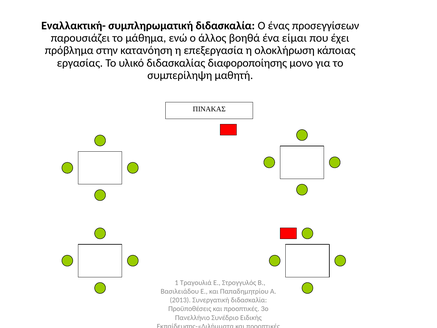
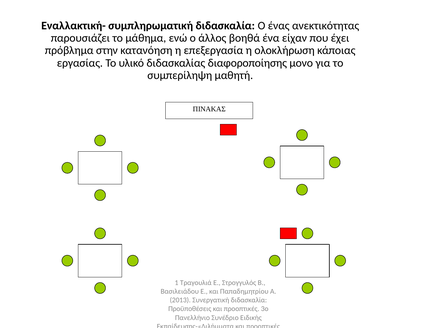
προσεγγίσεων: προσεγγίσεων -> ανεκτικότητας (326, 26)
είμαι: είμαι -> είχαν (294, 38)
